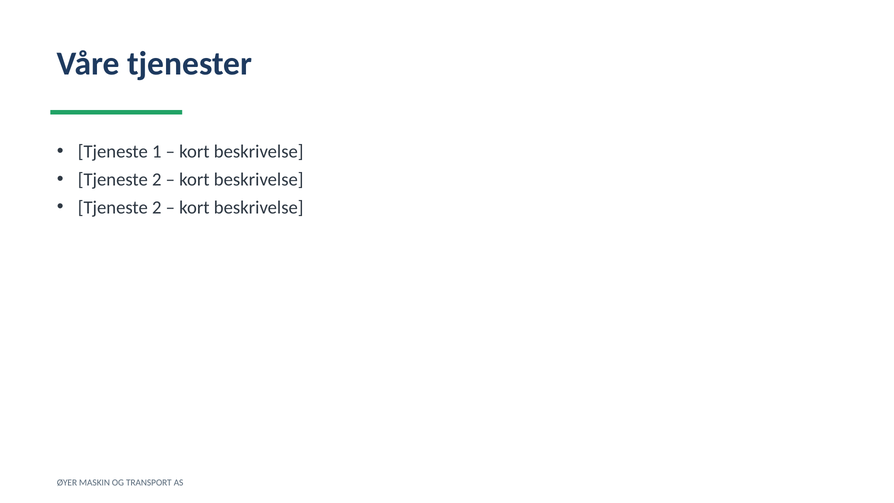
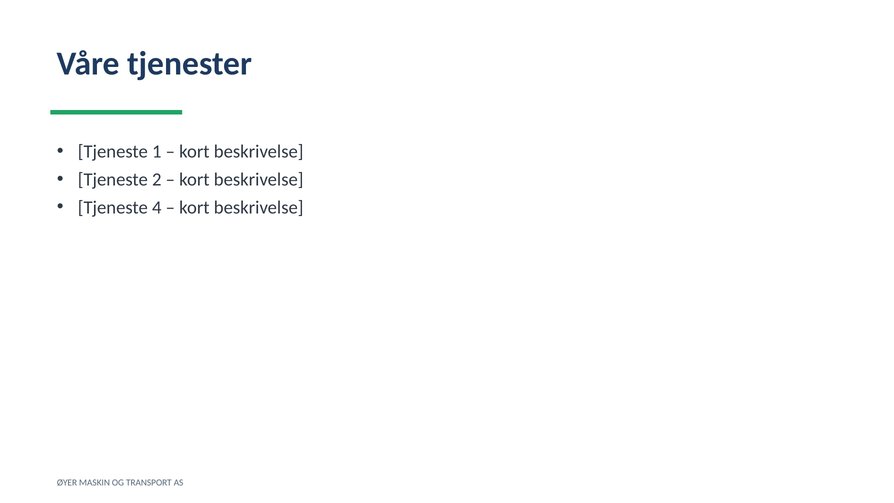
2: 2 -> 4 (157, 207)
